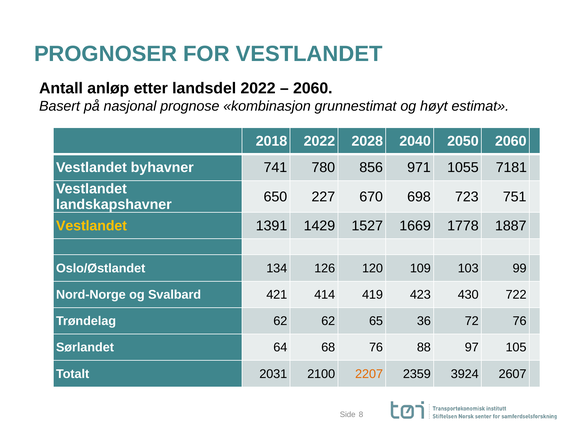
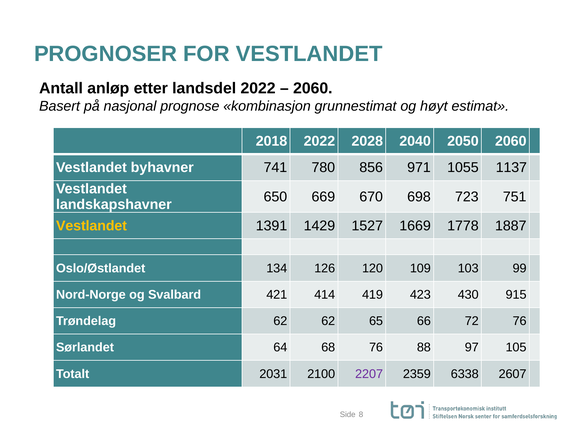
7181: 7181 -> 1137 (511, 168)
227: 227 -> 669 (323, 197)
722: 722 -> 915 (516, 295)
36: 36 -> 66 (424, 321)
2207 colour: orange -> purple (369, 374)
3924: 3924 -> 6338 (465, 374)
